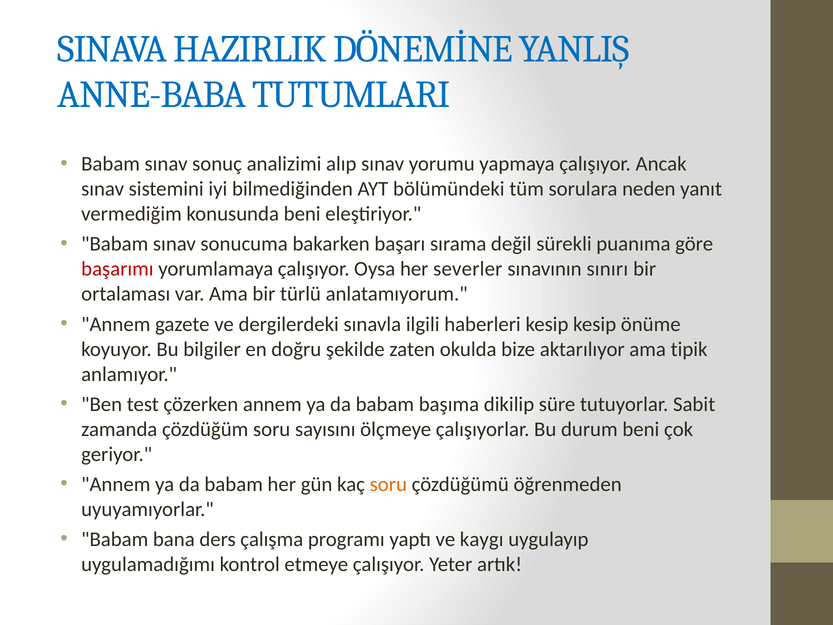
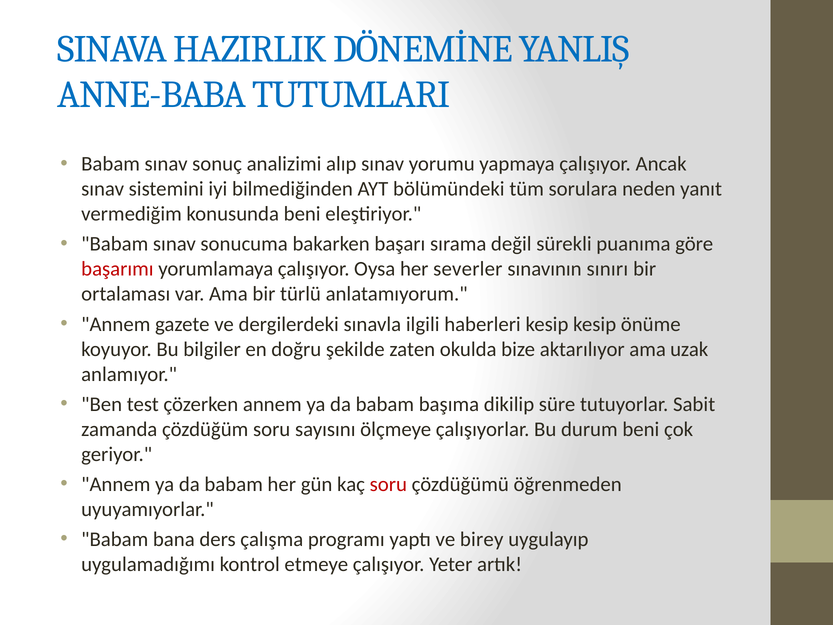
tipik: tipik -> uzak (689, 349)
soru colour: orange -> red (388, 484)
kaygı: kaygı -> birey (482, 539)
